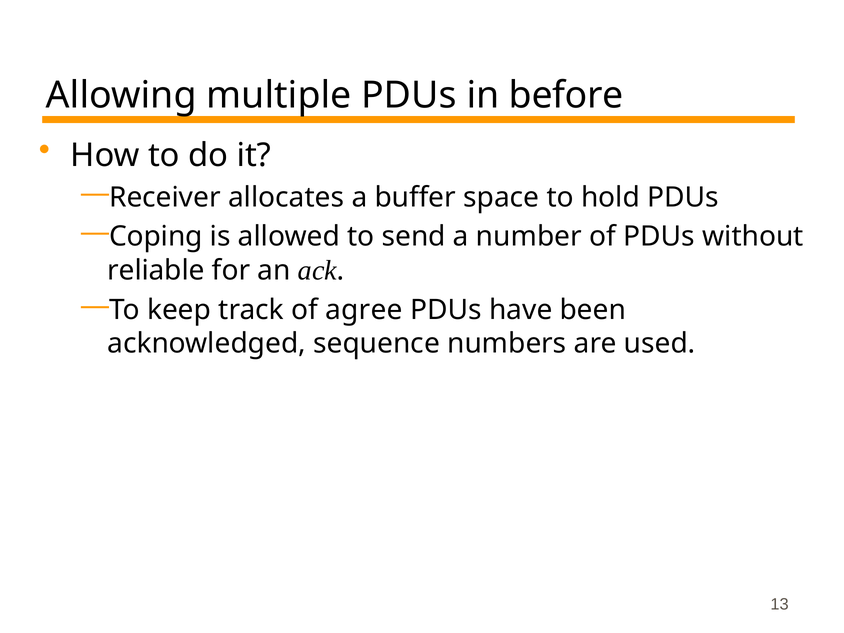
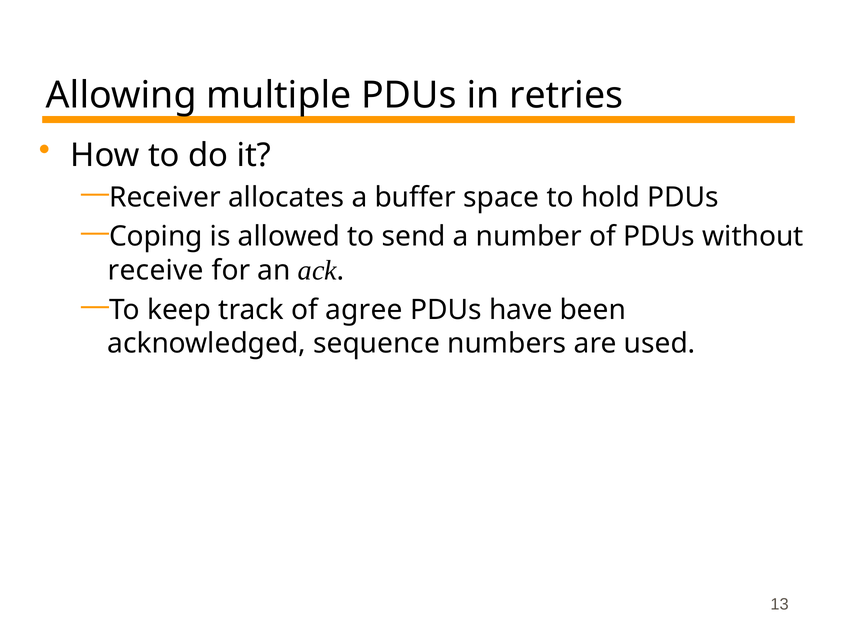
before: before -> retries (566, 95)
reliable: reliable -> receive (156, 270)
